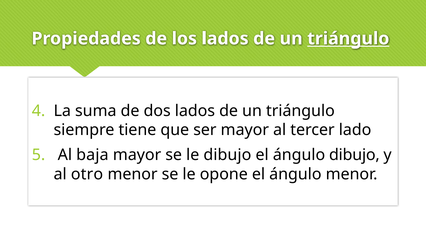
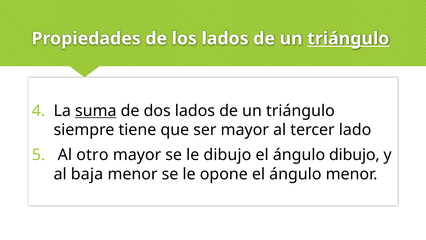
suma underline: none -> present (96, 111)
baja: baja -> otro (92, 155)
otro: otro -> baja (87, 174)
